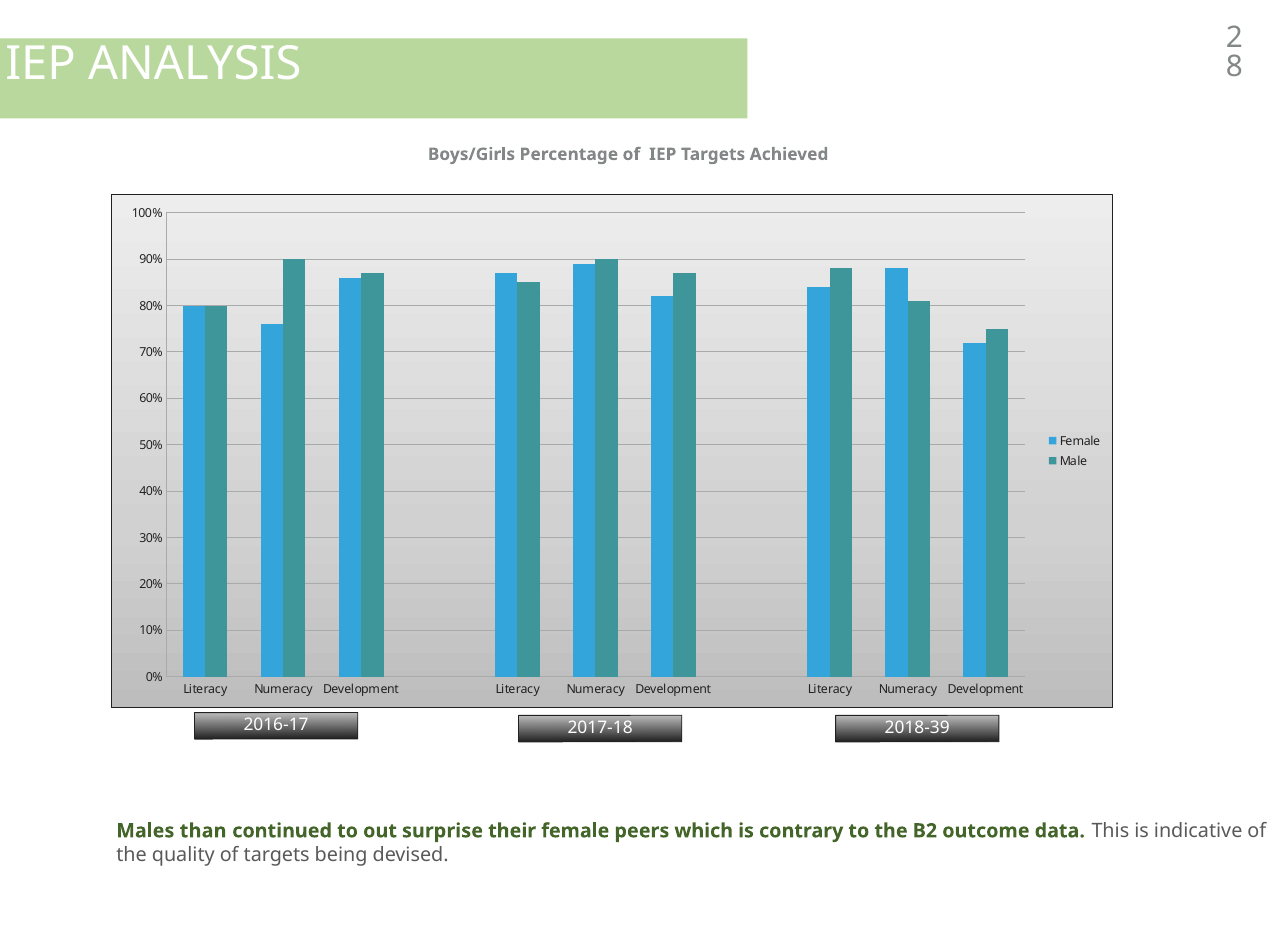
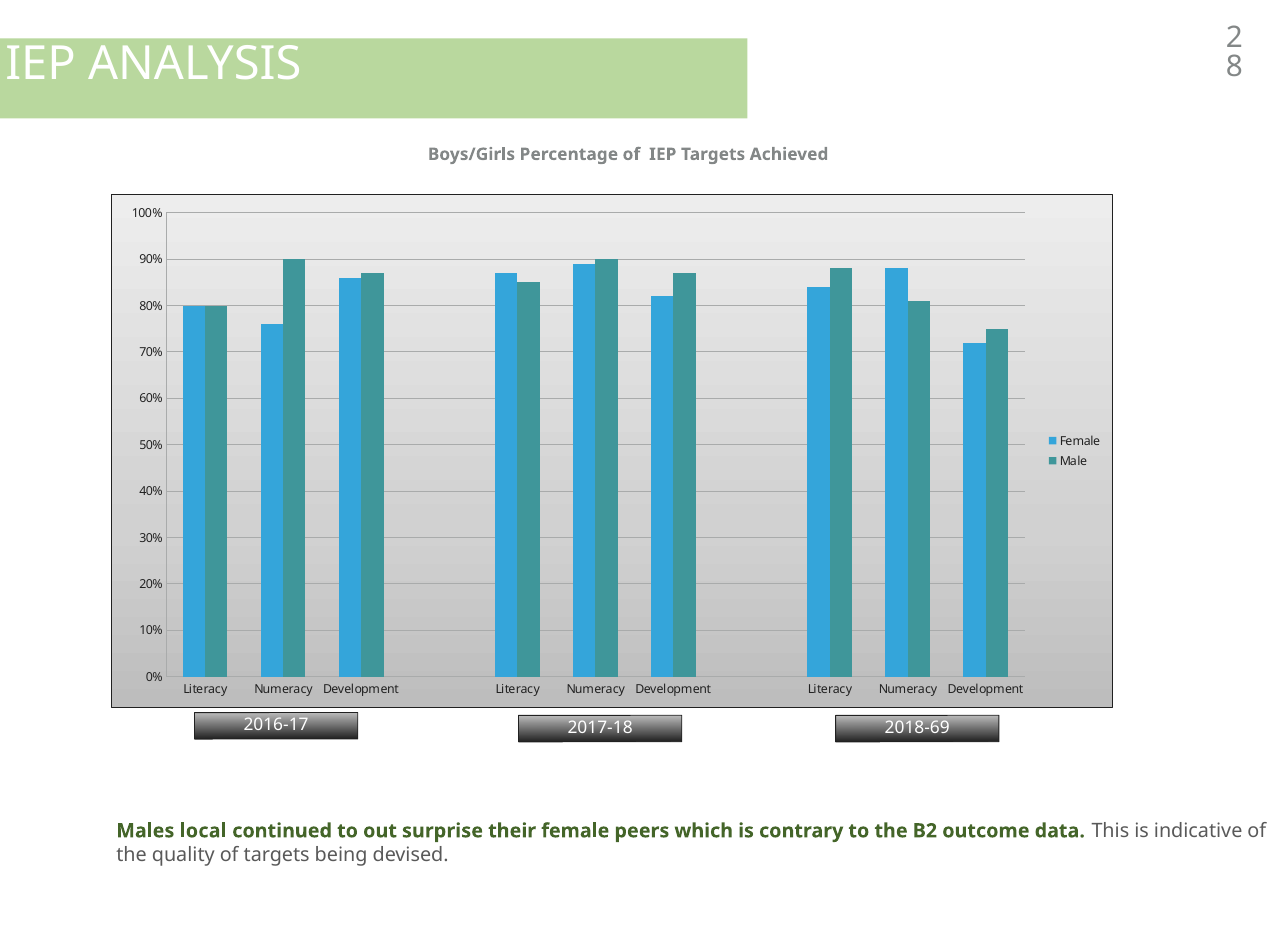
2018-39: 2018-39 -> 2018-69 (917, 728)
than: than -> local (203, 831)
